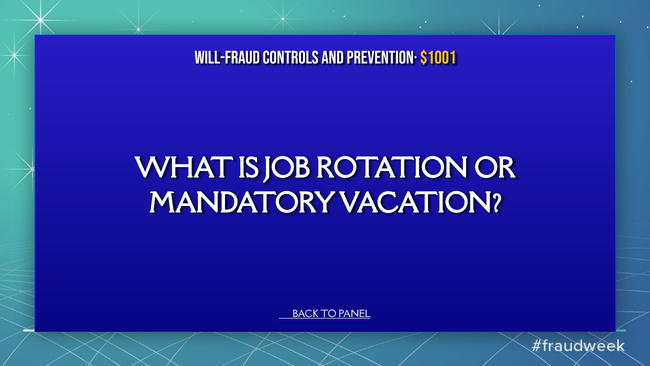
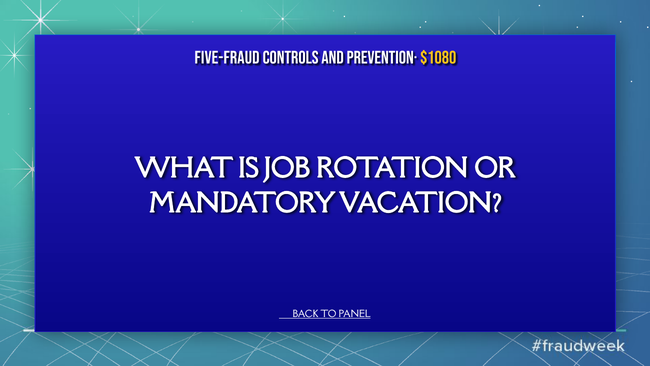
Will-Fraud: Will-Fraud -> Five-Fraud (227, 58)
$1001: $1001 -> $1080 (438, 58)
